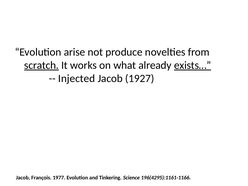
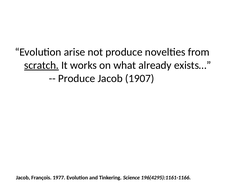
exists… underline: present -> none (193, 65)
Injected: Injected -> Produce (77, 79)
1927: 1927 -> 1907 (140, 79)
